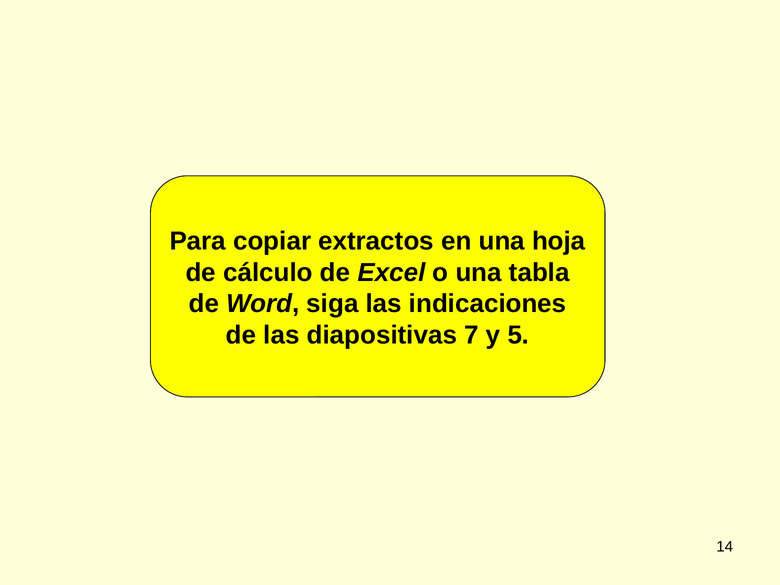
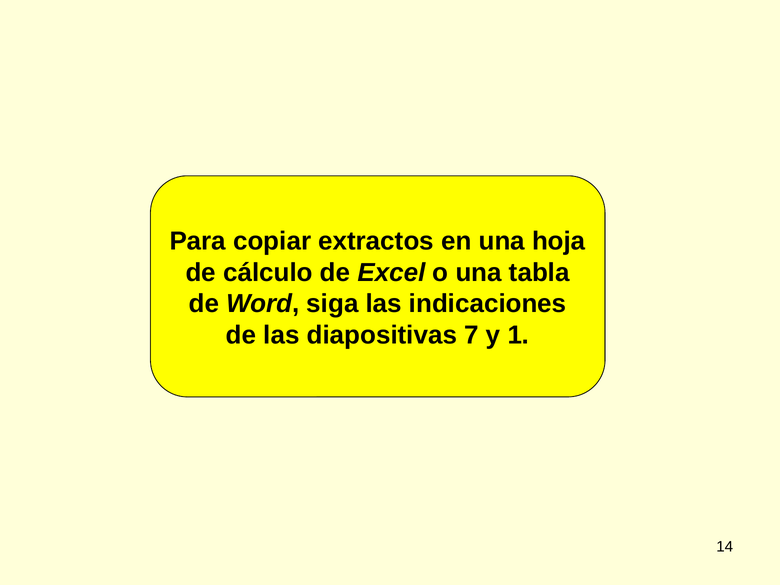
5: 5 -> 1 (518, 335)
